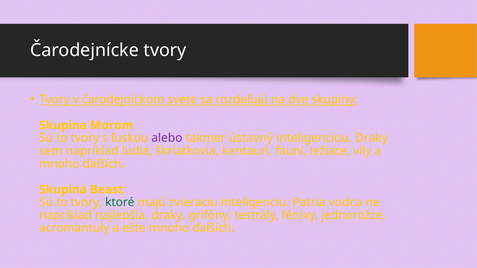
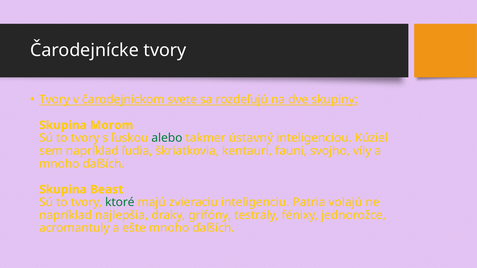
alebo colour: purple -> green (167, 138)
inteligenciou Draky: Draky -> Kúziel (371, 138)
ležiace: ležiace -> svojho (330, 151)
vodca: vodca -> volajú (345, 203)
